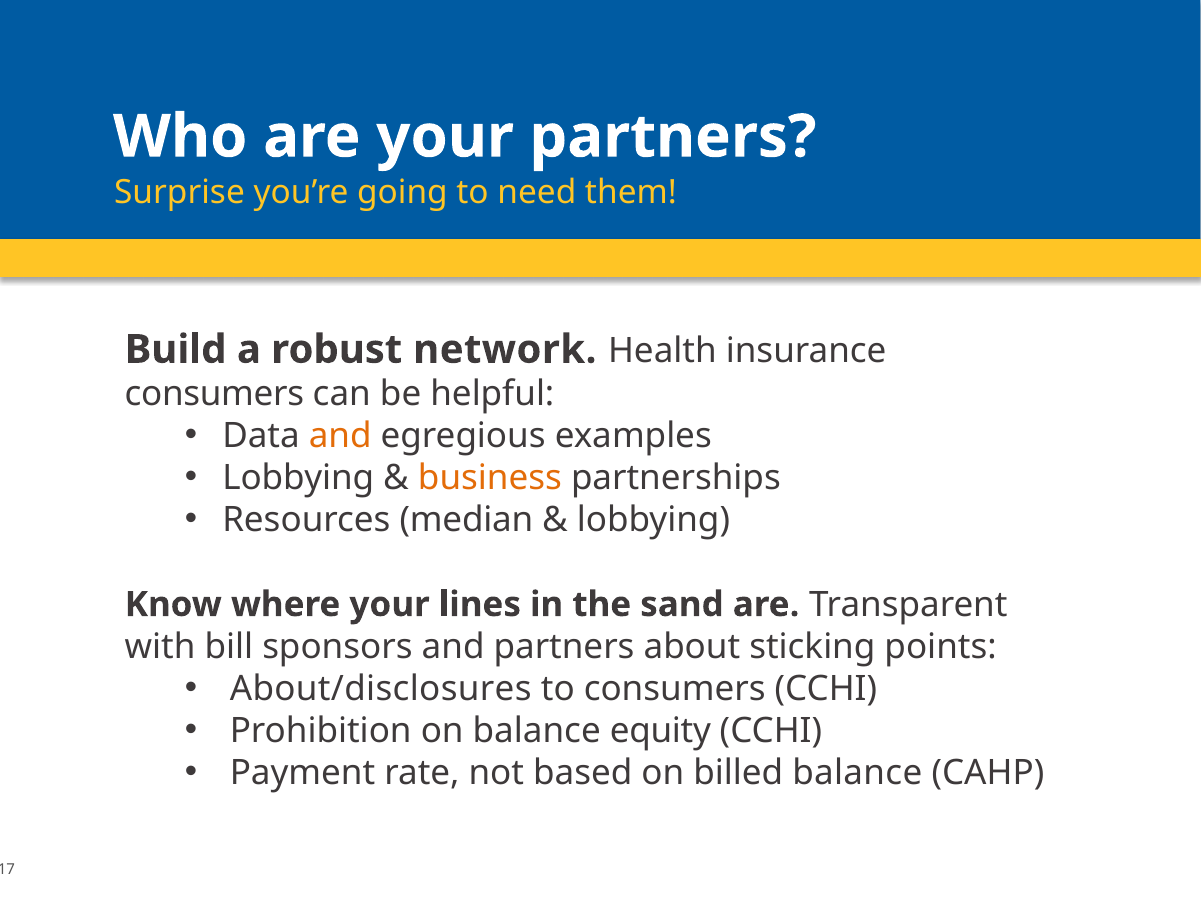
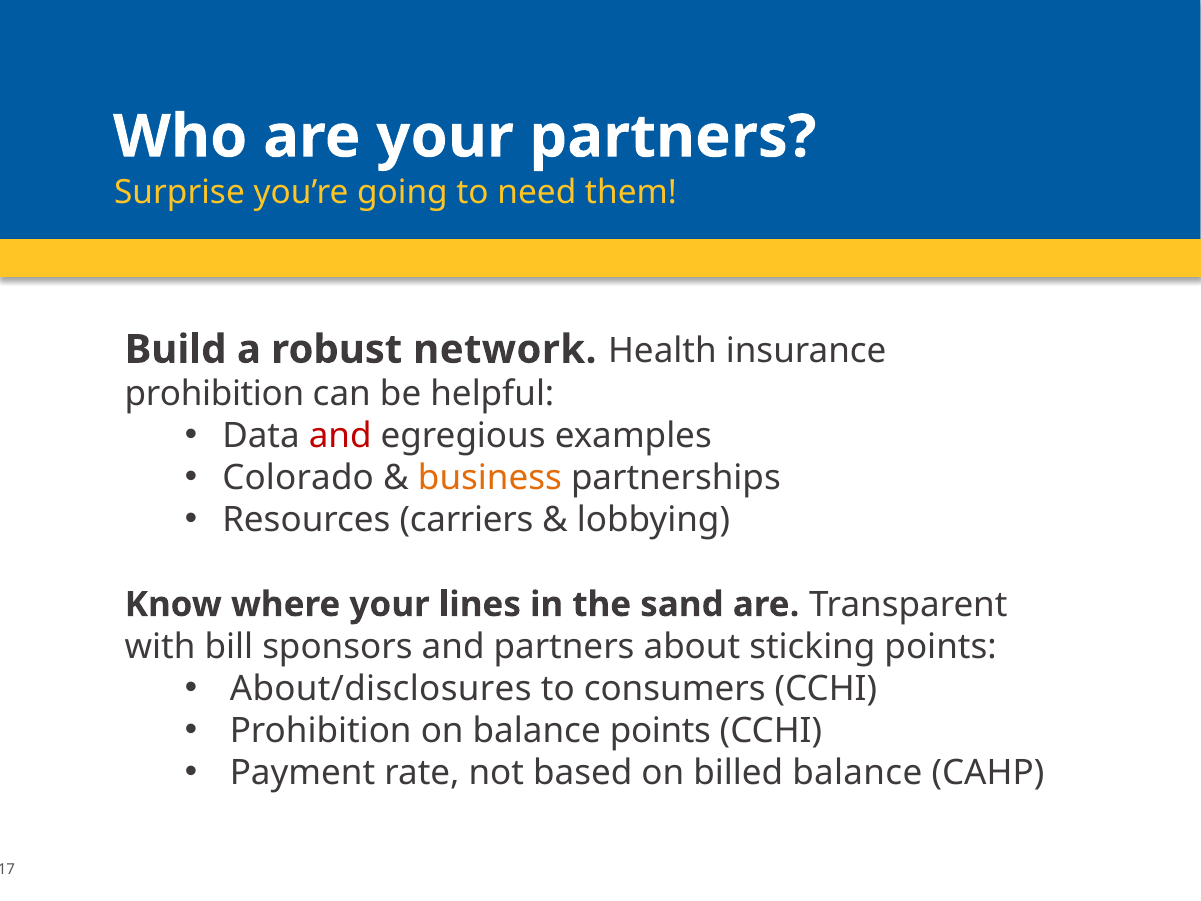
consumers: consumers -> prohibition (214, 394)
and colour: orange -> red (340, 436)
Lobbying: Lobbying -> Colorado (298, 478)
median: median -> carriers (466, 520)
balance equity: equity -> points (660, 730)
